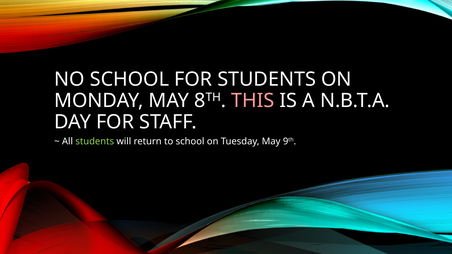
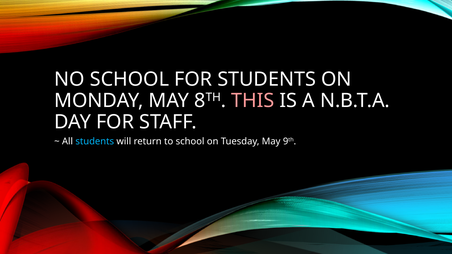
students colour: light green -> light blue (95, 141)
